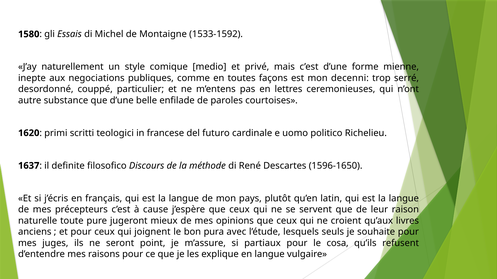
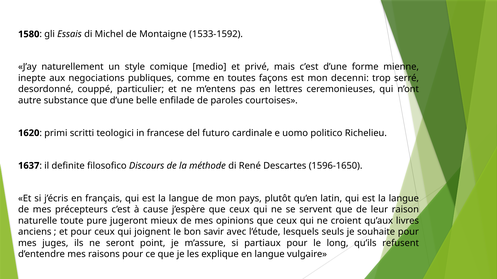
pura: pura -> savir (214, 232)
cosa: cosa -> long (338, 243)
